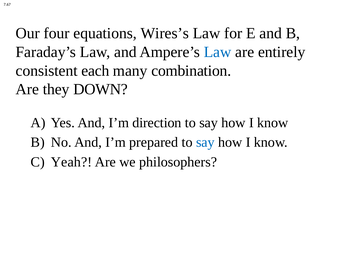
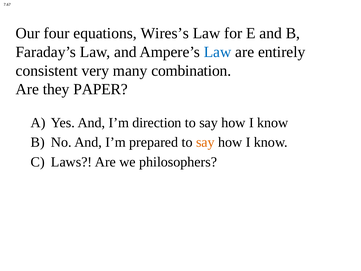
each: each -> very (95, 71)
DOWN: DOWN -> PAPER (101, 89)
say colour: blue -> orange (205, 142)
Yeah: Yeah -> Laws (72, 162)
